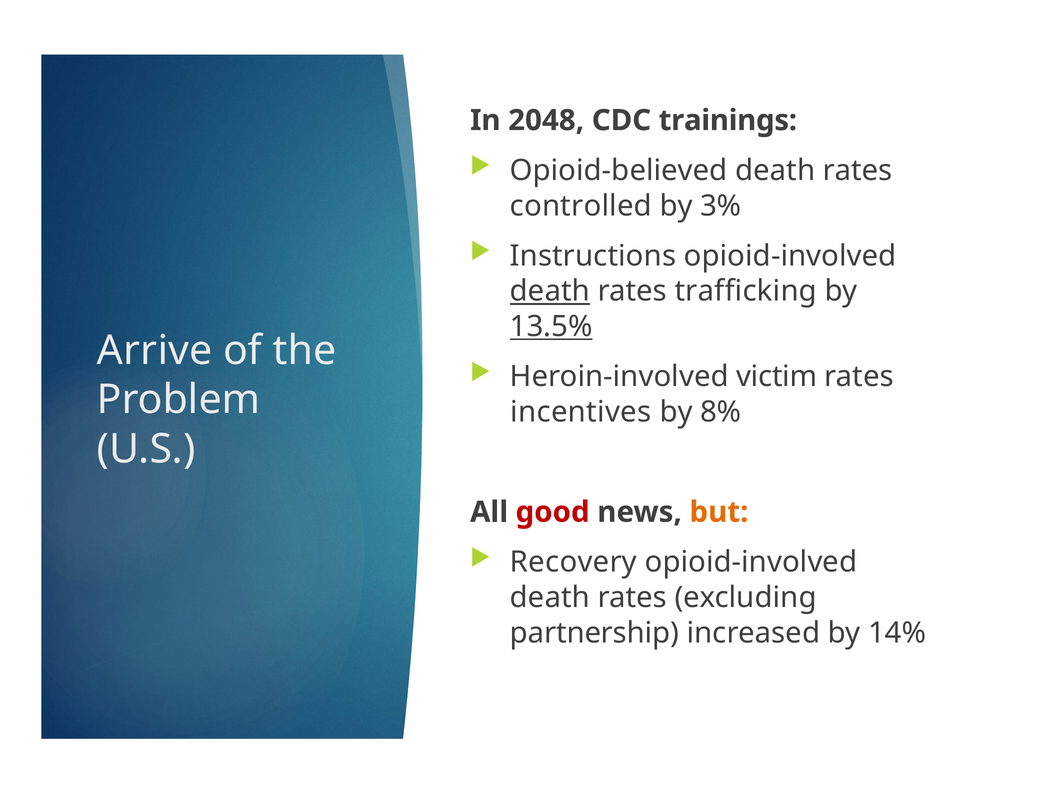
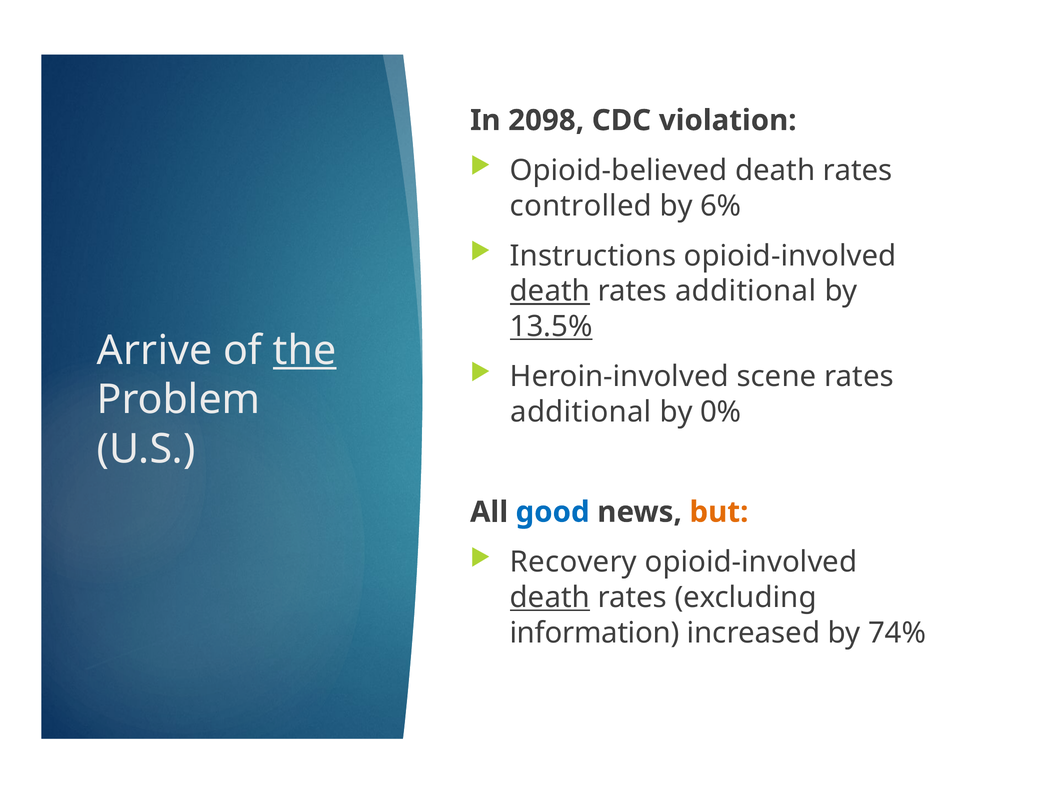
2048: 2048 -> 2098 (546, 120)
trainings: trainings -> violation (728, 120)
3%: 3% -> 6% (721, 206)
trafficking: trafficking -> additional (746, 291)
the underline: none -> present (305, 351)
victim: victim -> scene (777, 377)
incentives: incentives -> additional (581, 412)
8%: 8% -> 0% (721, 412)
good colour: red -> blue (553, 512)
death underline: none -> present (550, 598)
partnership: partnership -> information (595, 633)
14%: 14% -> 74% (897, 633)
